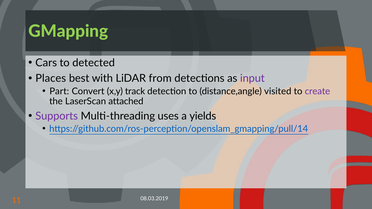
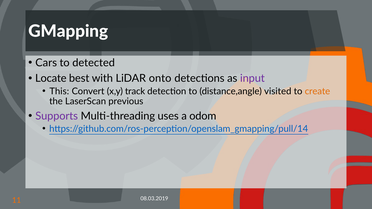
GMapping colour: light green -> white (68, 31)
Places: Places -> Locate (51, 78)
from: from -> onto (160, 78)
Part: Part -> This (59, 91)
create colour: purple -> orange (317, 91)
attached: attached -> previous (126, 101)
yields: yields -> odom (203, 116)
